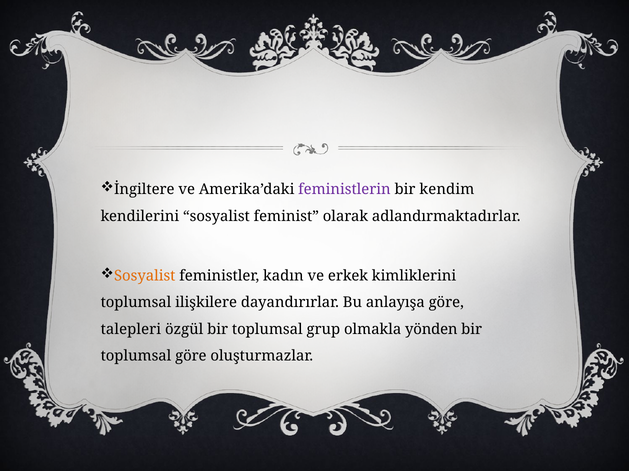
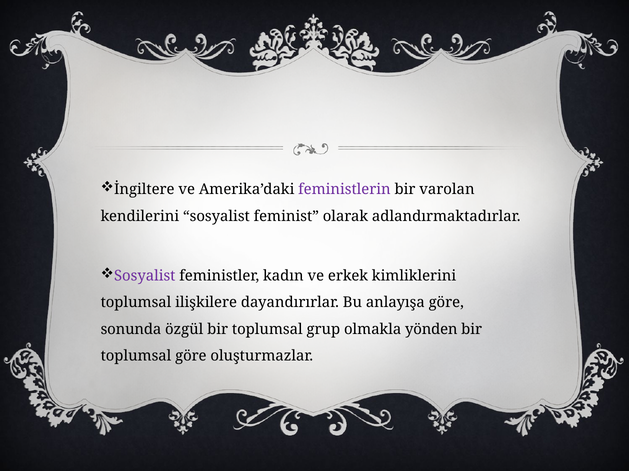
kendim: kendim -> varolan (447, 190)
Sosyalist colour: orange -> purple (145, 276)
talepleri: talepleri -> sonunda (131, 330)
